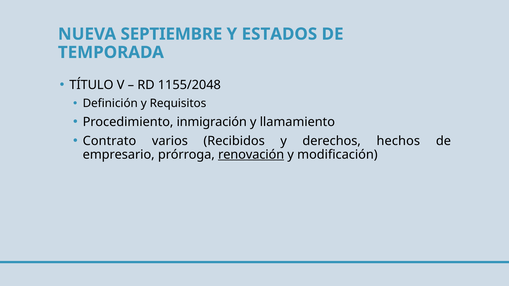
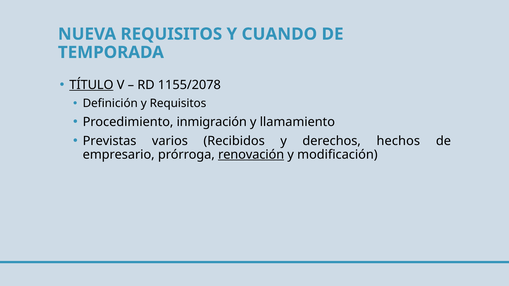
NUEVA SEPTIEMBRE: SEPTIEMBRE -> REQUISITOS (171, 34)
ESTADOS: ESTADOS -> CUANDO (279, 34)
TÍTULO underline: none -> present (91, 85)
1155/2048: 1155/2048 -> 1155/2078 (189, 85)
Contrato: Contrato -> Previstas (110, 141)
